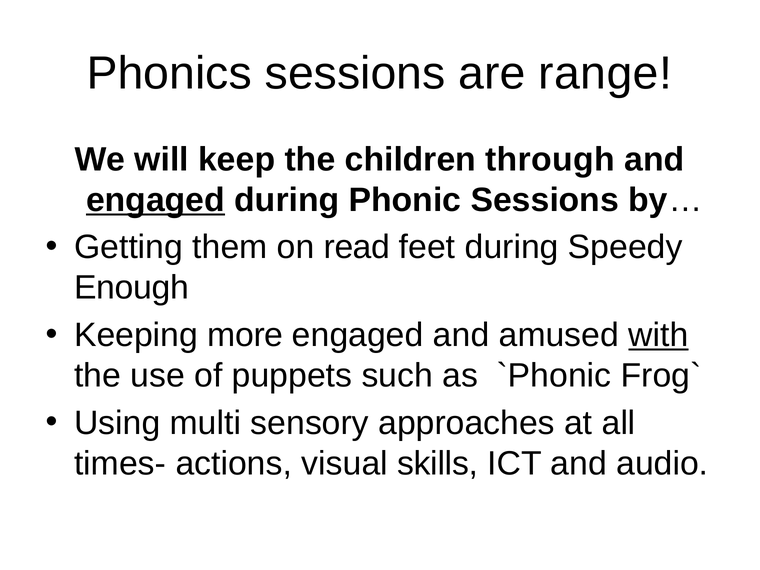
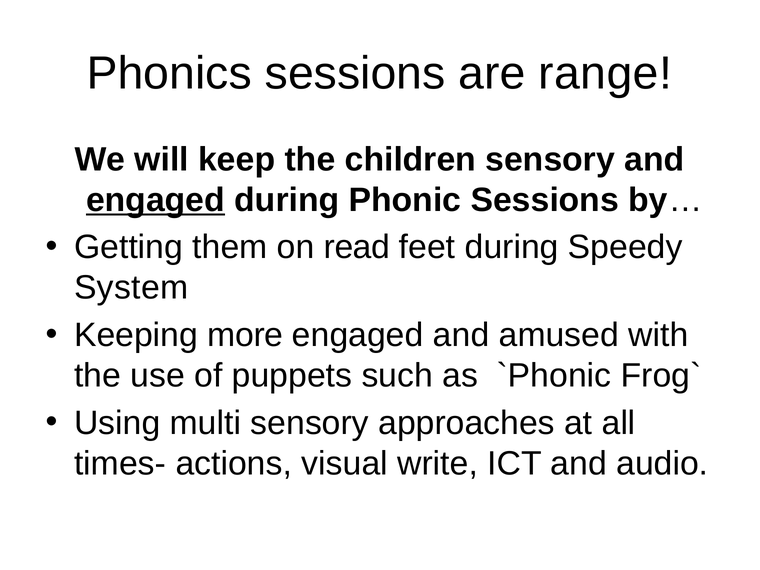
children through: through -> sensory (550, 159)
Enough: Enough -> System (131, 288)
with underline: present -> none (658, 335)
skills: skills -> write (438, 464)
